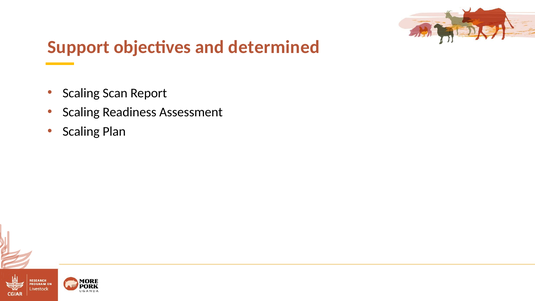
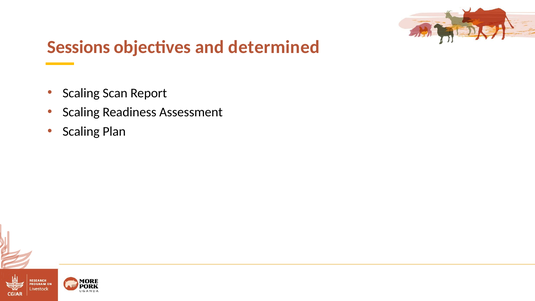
Support: Support -> Sessions (79, 47)
